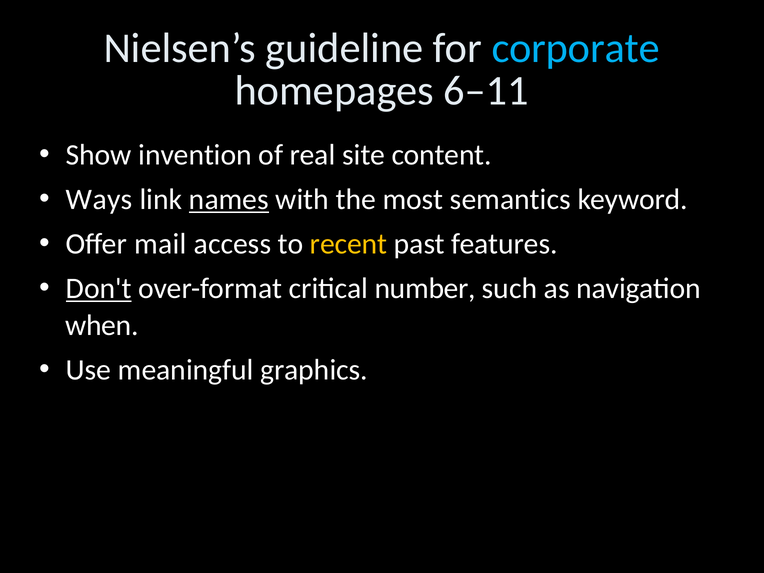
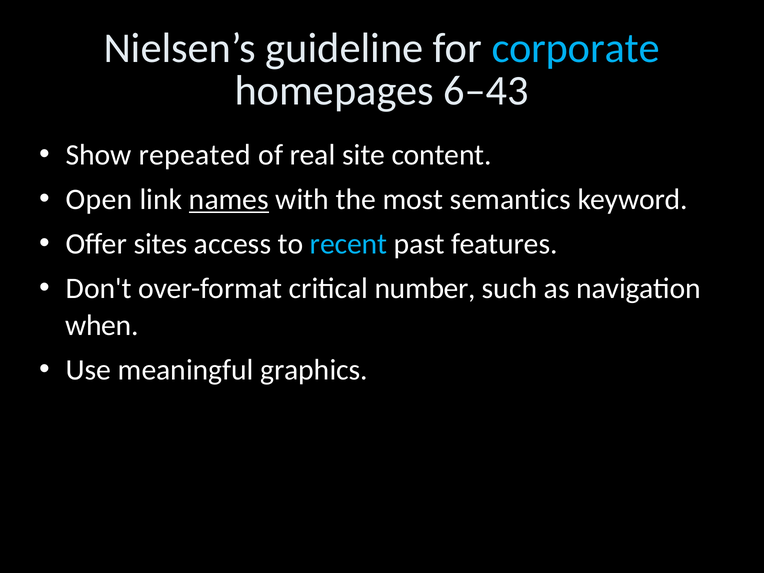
6–11: 6–11 -> 6–43 (486, 91)
invention: invention -> repeated (195, 155)
Ways: Ways -> Open (99, 200)
mail: mail -> sites (161, 244)
recent colour: yellow -> light blue (348, 244)
Don't underline: present -> none (99, 289)
